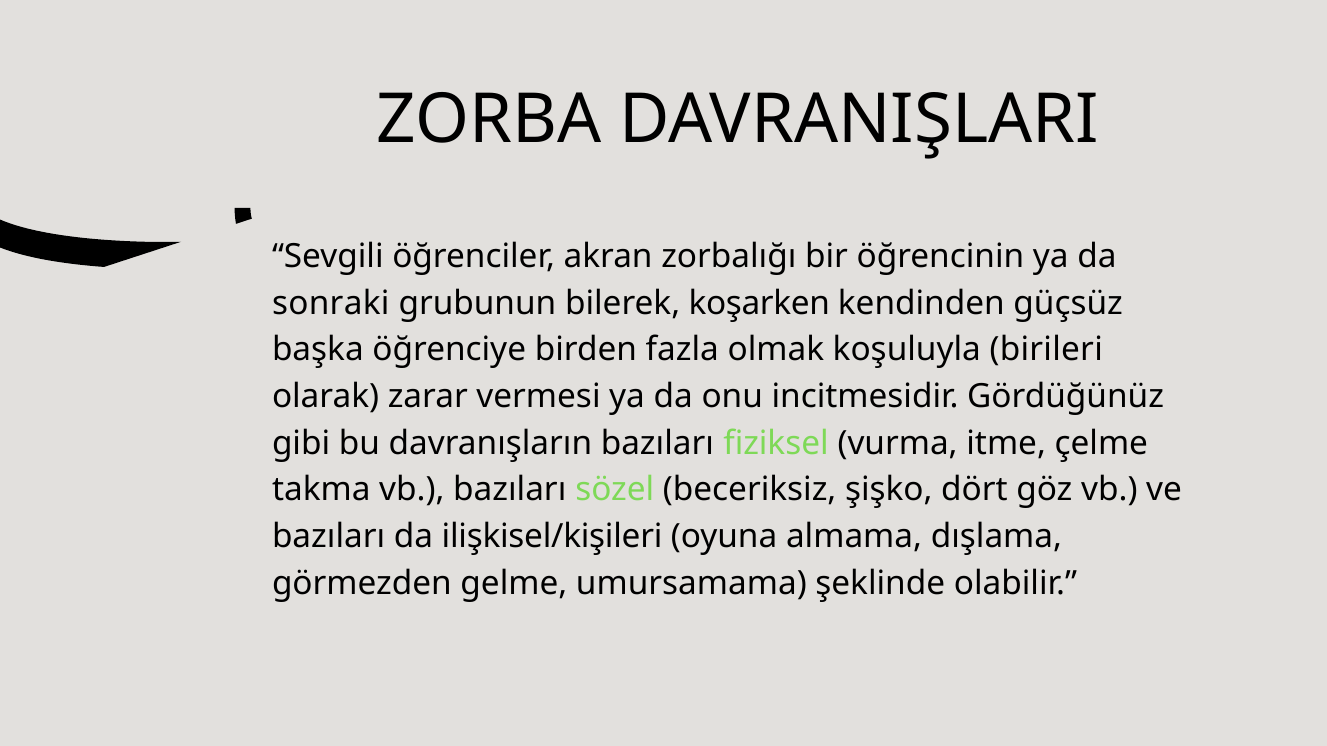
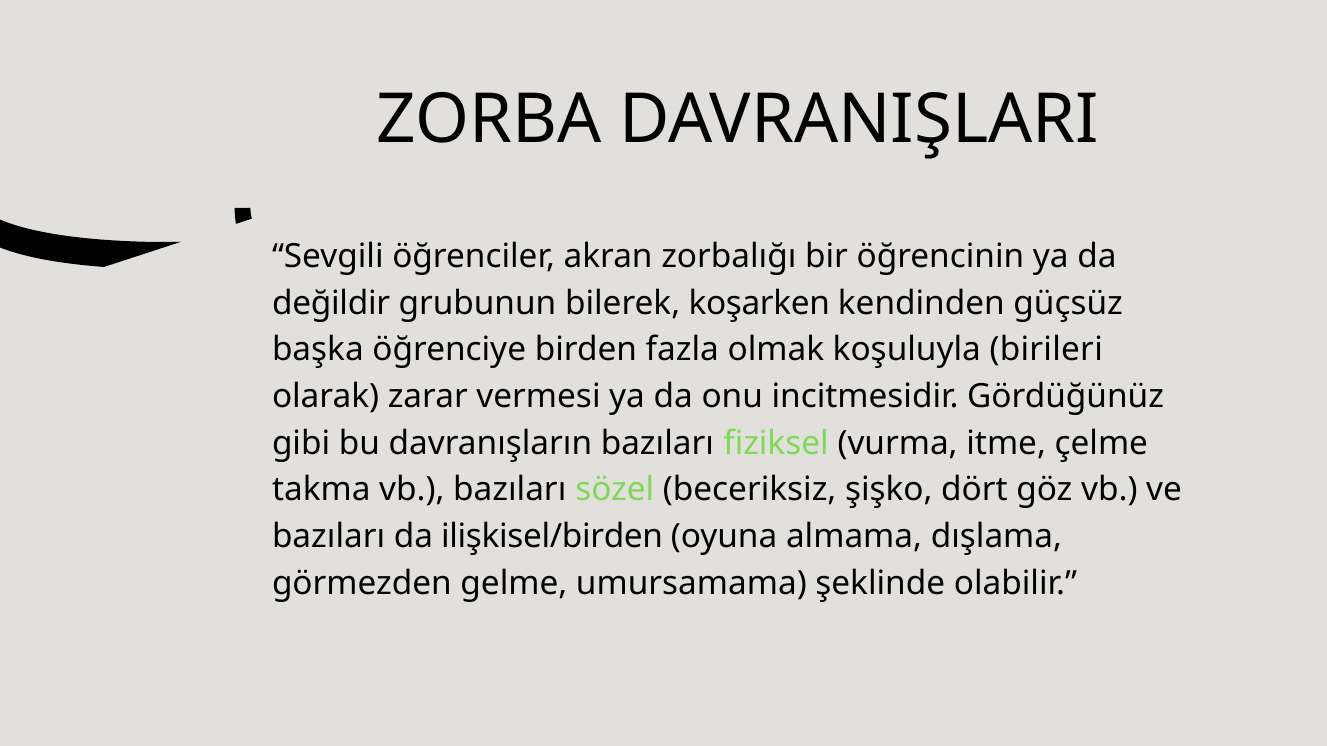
sonraki: sonraki -> değildir (331, 303)
ilişkisel/kişileri: ilişkisel/kişileri -> ilişkisel/birden (552, 537)
